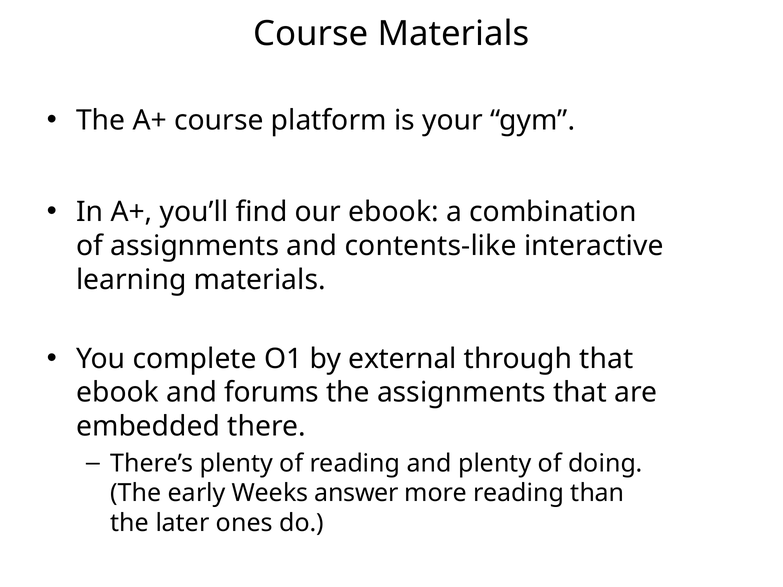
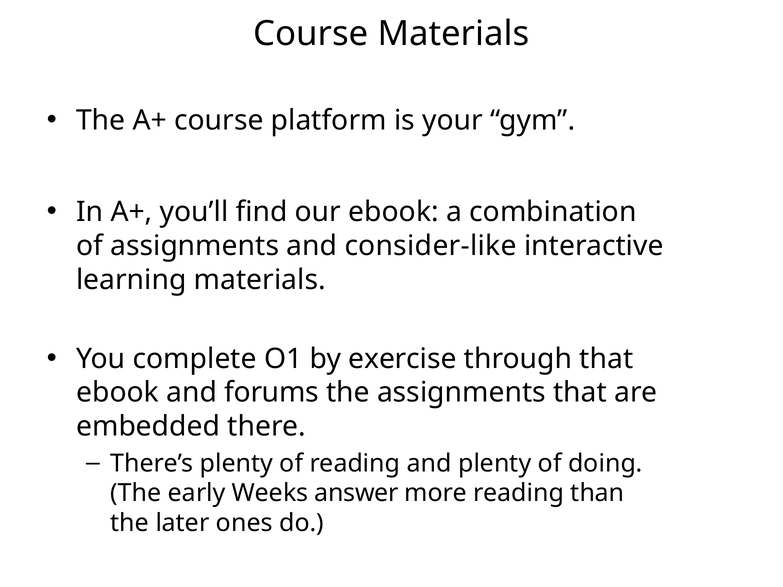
contents-like: contents-like -> consider-like (430, 246)
external: external -> exercise (402, 359)
